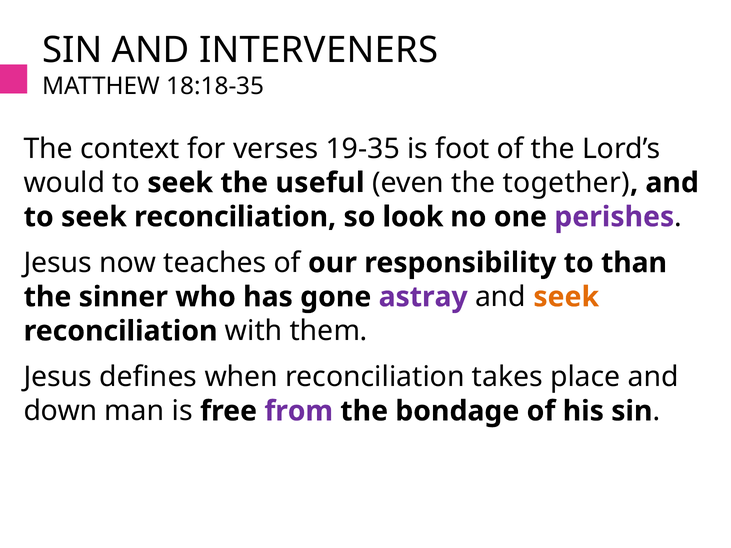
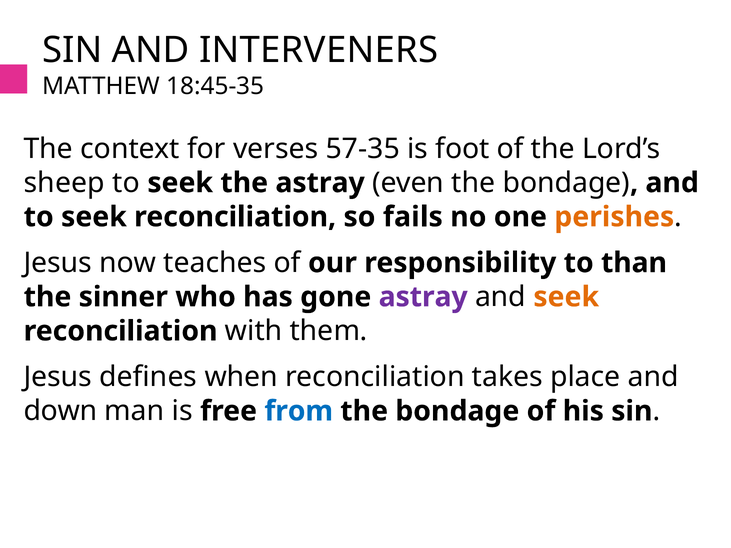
18:18-35: 18:18-35 -> 18:45-35 (215, 86)
19-35: 19-35 -> 57-35 (363, 149)
would: would -> sheep (64, 183)
the useful: useful -> astray (320, 183)
even the together: together -> bondage (566, 183)
look: look -> fails (413, 217)
perishes colour: purple -> orange (614, 217)
from colour: purple -> blue (299, 411)
